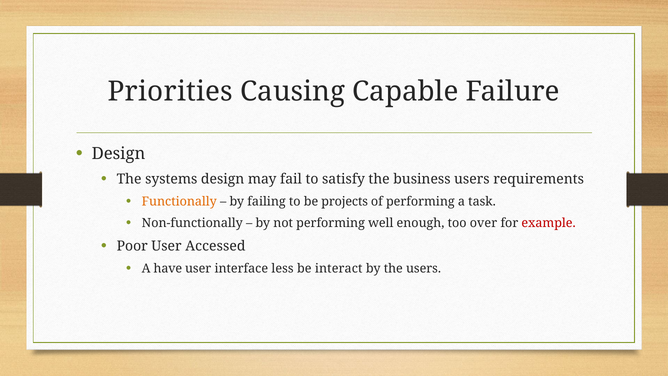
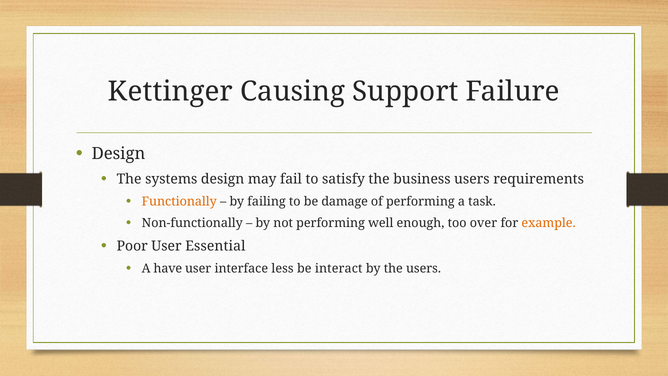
Priorities: Priorities -> Kettinger (170, 91)
Capable: Capable -> Support (405, 91)
projects: projects -> damage (345, 201)
example colour: red -> orange (549, 223)
Accessed: Accessed -> Essential (215, 246)
